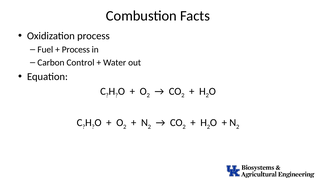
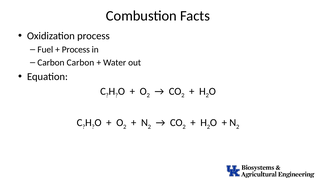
Carbon Control: Control -> Carbon (80, 62)
